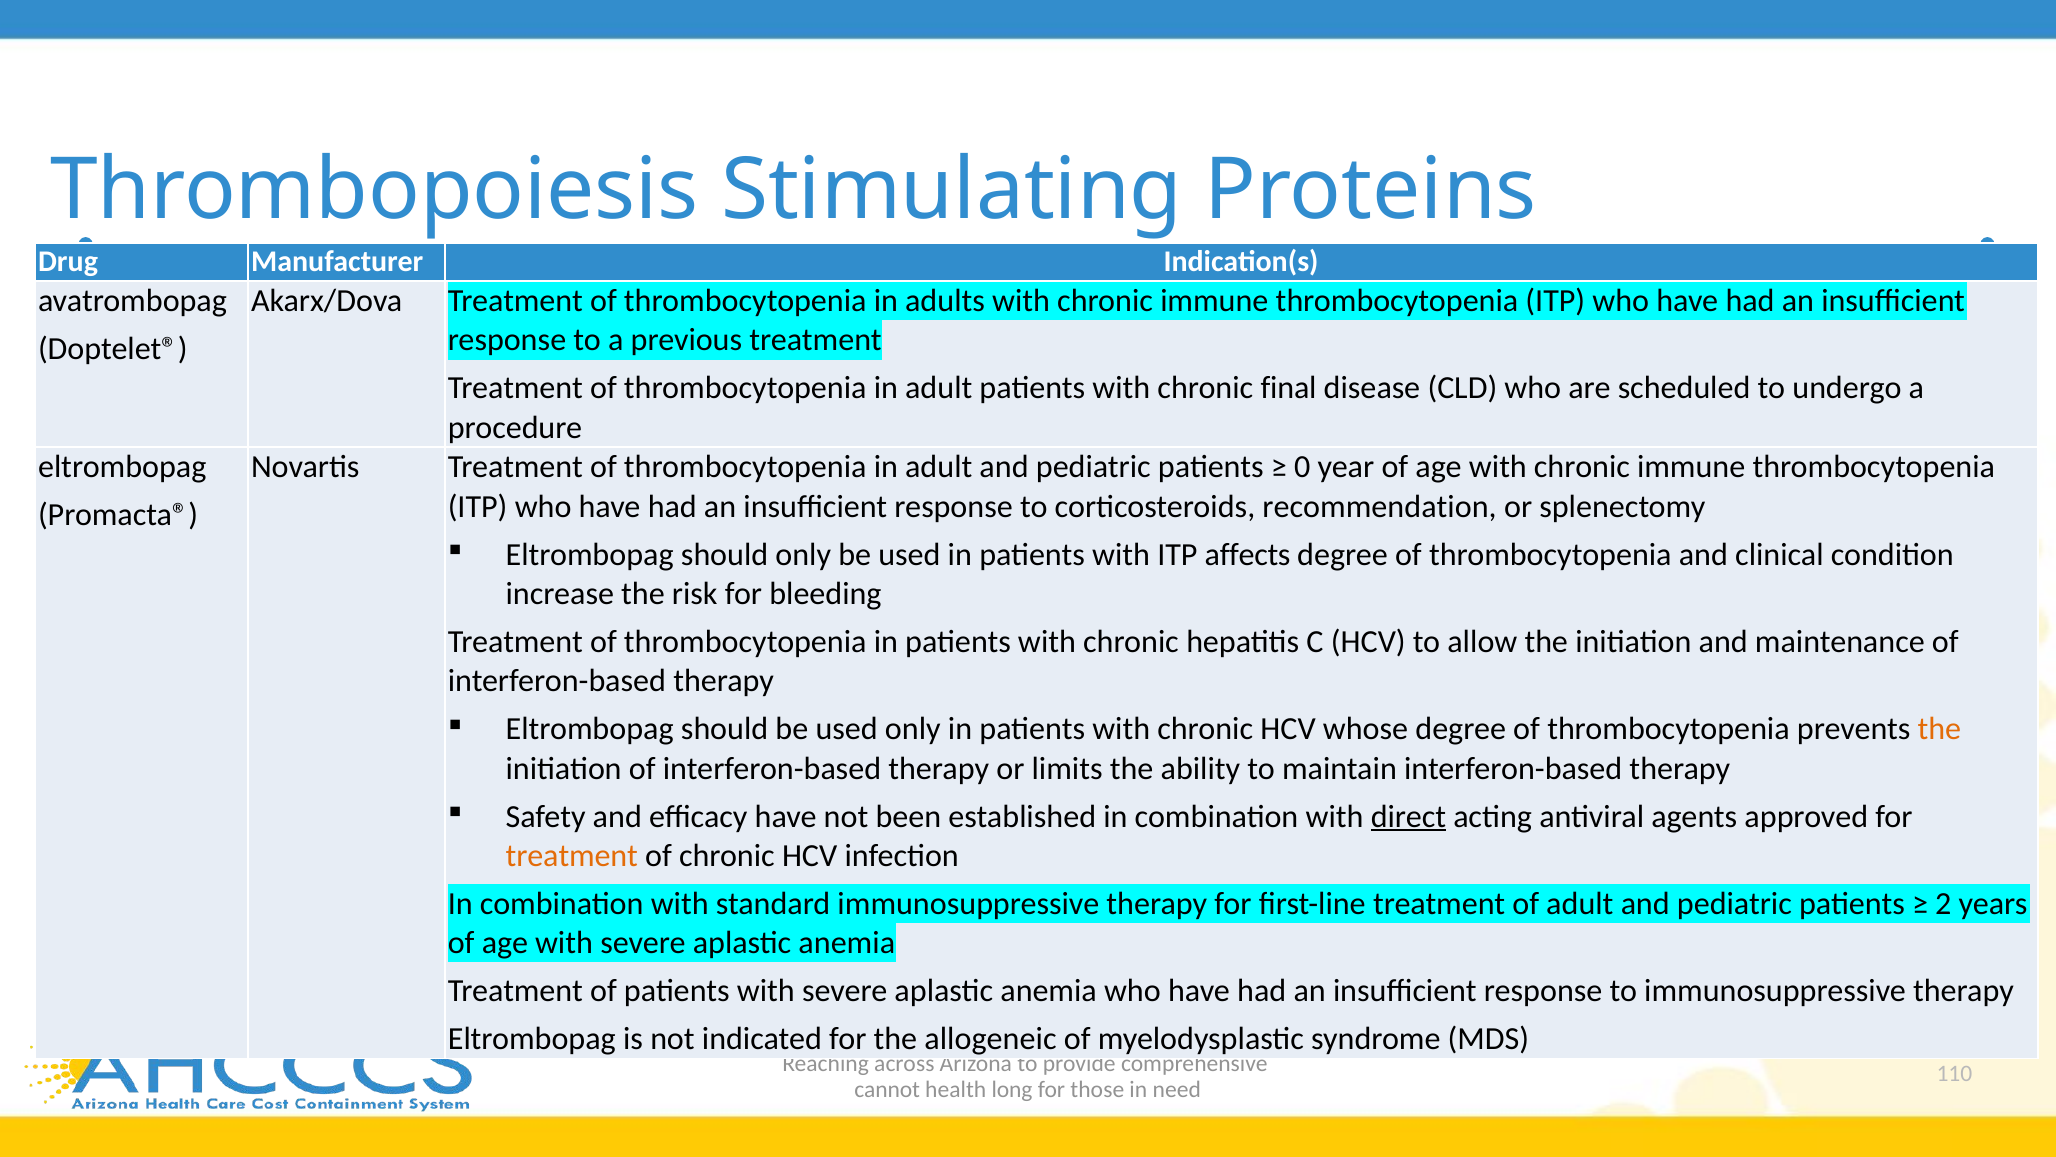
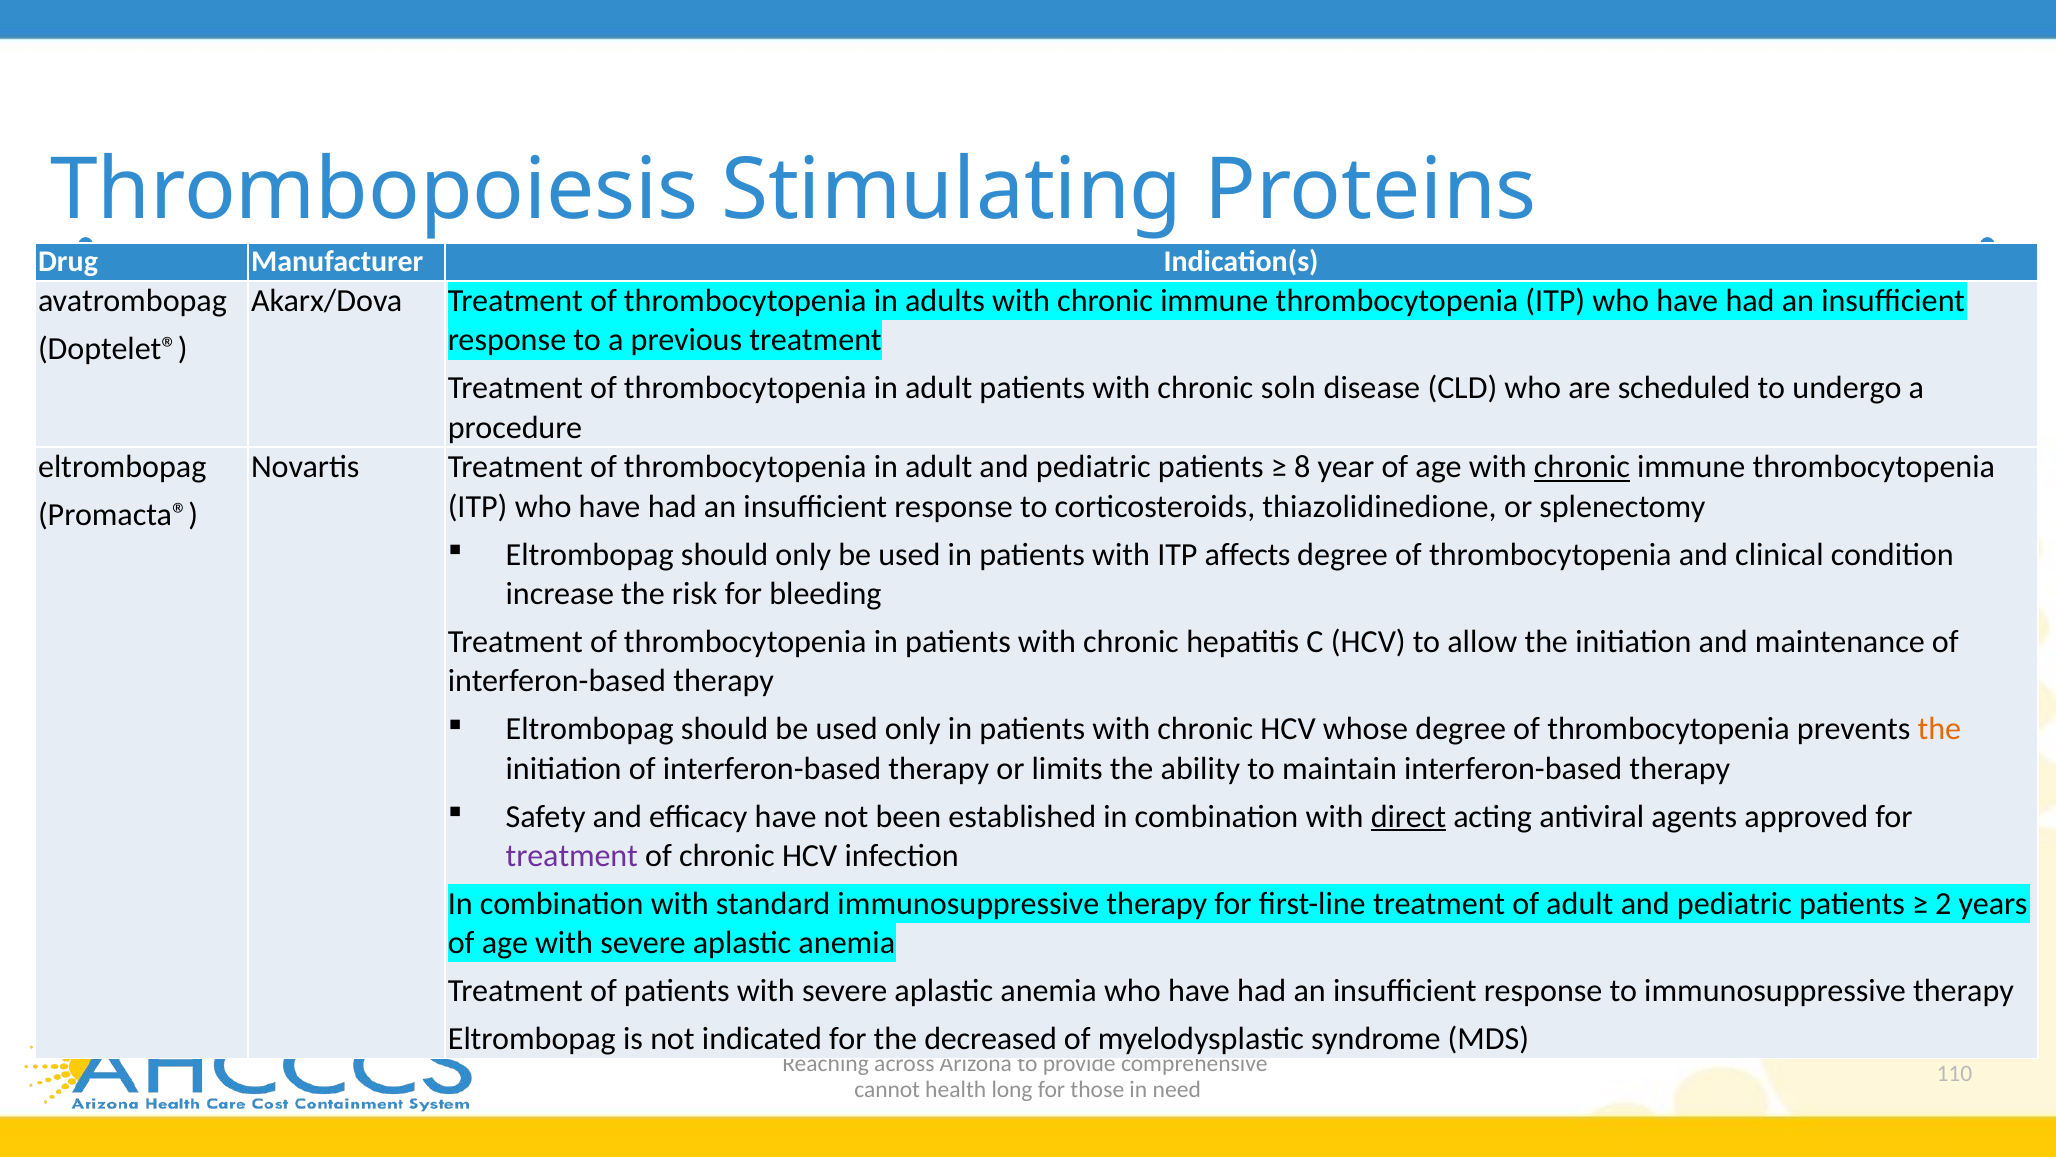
final: final -> soln (1288, 388)
0: 0 -> 8 (1302, 467)
chronic underline: none -> present (1582, 467)
recommendation: recommendation -> thiazolidinedione (1380, 506)
treatment colour: orange -> purple (572, 855)
allogeneic: allogeneic -> decreased (991, 1039)
